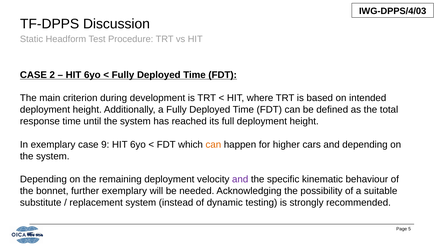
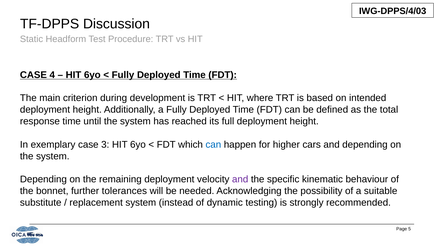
2: 2 -> 4 (52, 75)
9: 9 -> 3 (105, 145)
can colour: orange -> blue (213, 145)
further exemplary: exemplary -> tolerances (124, 191)
